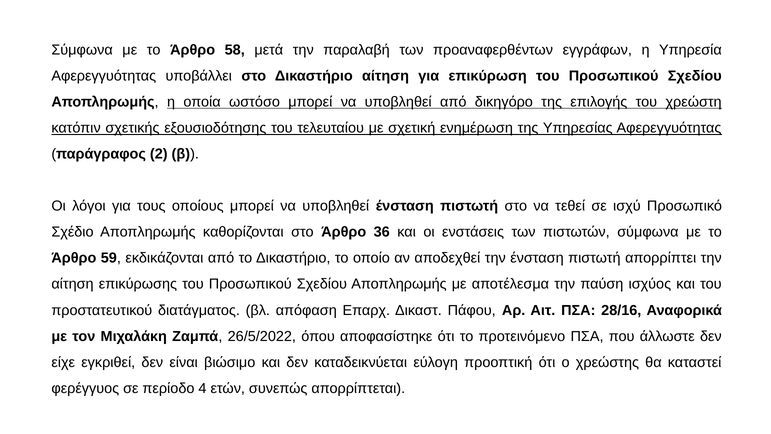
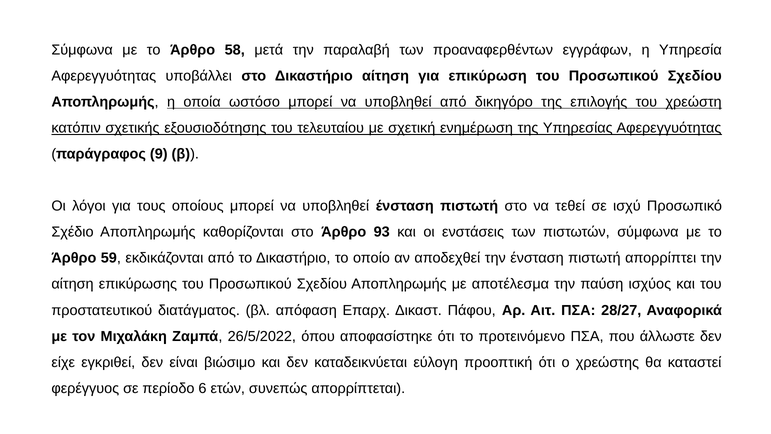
2: 2 -> 9 (159, 154)
36: 36 -> 93 (382, 232)
28/16: 28/16 -> 28/27 (621, 310)
4: 4 -> 6 (202, 388)
